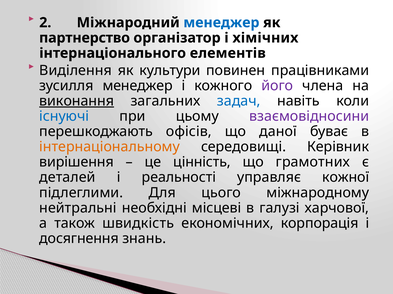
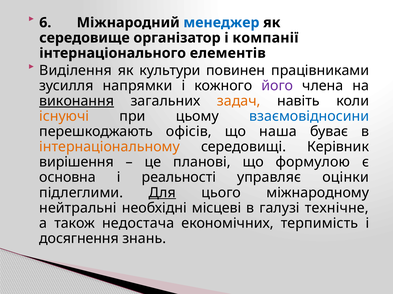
2: 2 -> 6 (45, 23)
партнерство: партнерство -> середовище (84, 38)
хімічних: хімічних -> компанії (265, 38)
зусилля менеджер: менеджер -> напрямки (137, 86)
задач colour: blue -> orange (239, 101)
існуючі colour: blue -> orange (64, 116)
взаємовідносини colour: purple -> blue (309, 116)
даної: даної -> наша (278, 132)
цінність: цінність -> планові (202, 162)
грамотних: грамотних -> формулою (313, 162)
деталей: деталей -> основна (67, 178)
кожної: кожної -> оцінки (346, 178)
Для underline: none -> present (162, 193)
харчової: харчової -> технічне (337, 208)
швидкість: швидкість -> недостача (138, 224)
корпорація: корпорація -> терпимість (319, 224)
